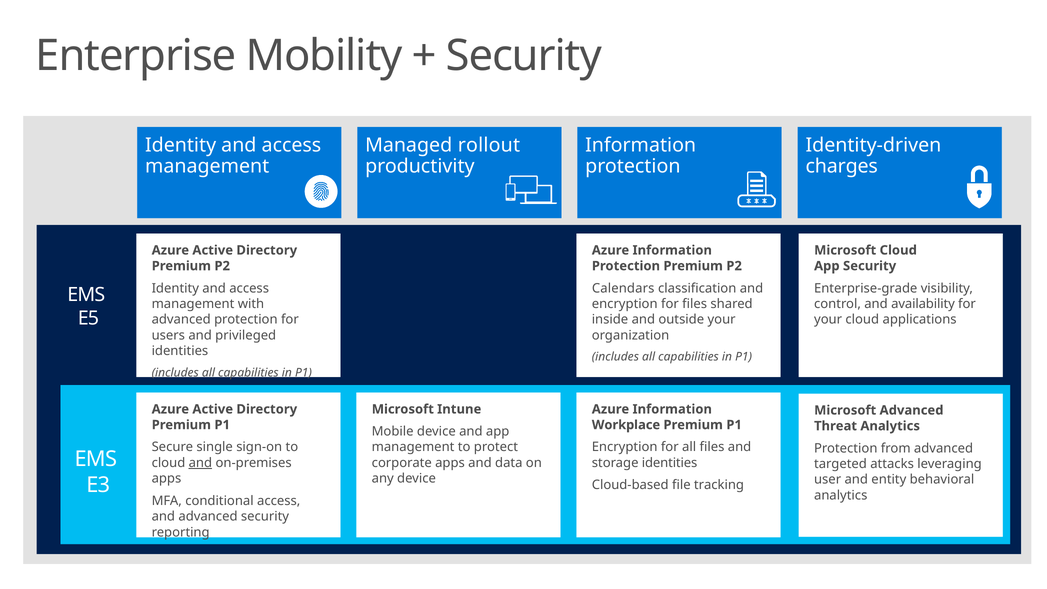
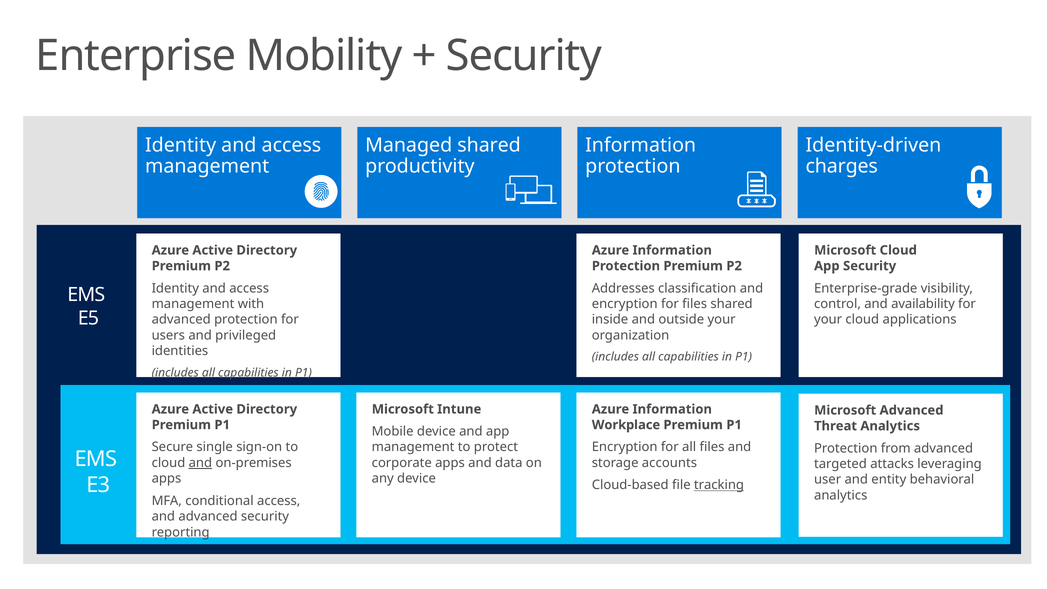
Managed rollout: rollout -> shared (489, 145)
Calendars: Calendars -> Addresses (623, 288)
storage identities: identities -> accounts (669, 463)
tracking underline: none -> present (719, 485)
